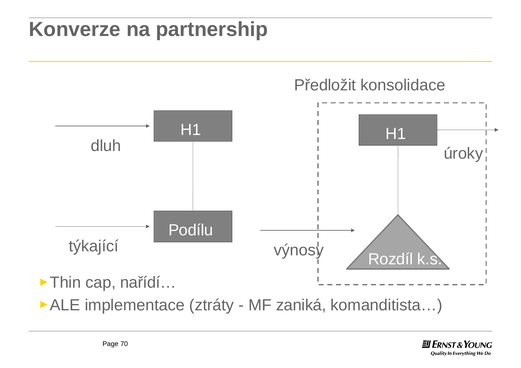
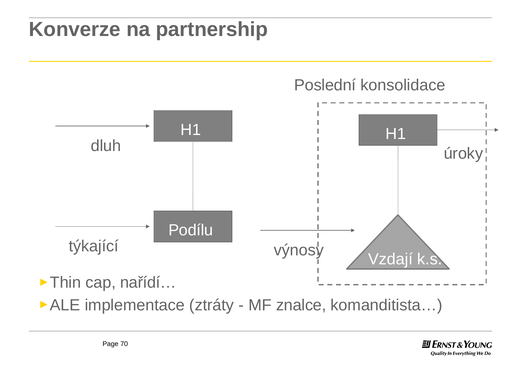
Předložit: Předložit -> Poslední (325, 85)
Rozdíl: Rozdíl -> Vzdají (390, 259)
zaniká: zaniká -> znalce (301, 305)
